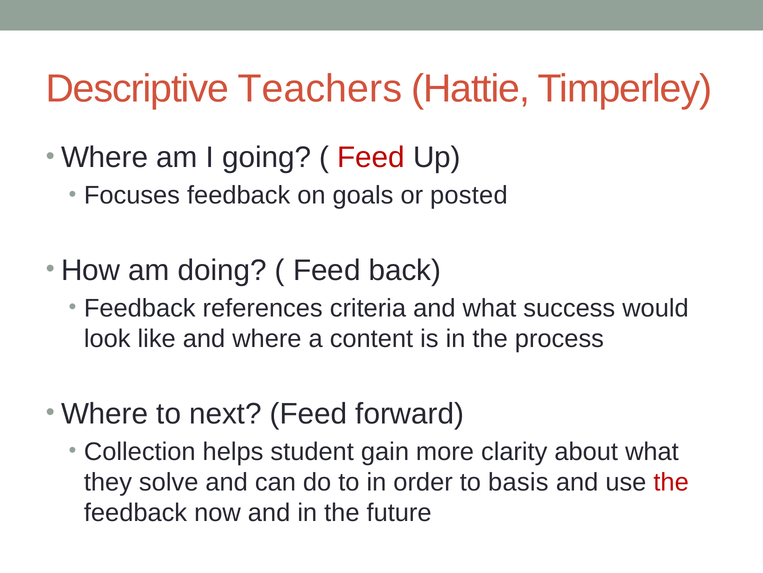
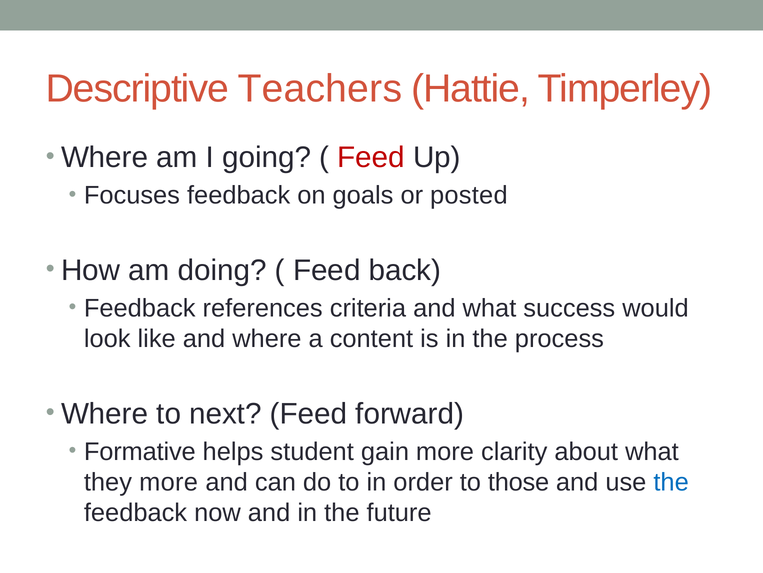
Collection: Collection -> Formative (140, 451)
they solve: solve -> more (169, 482)
basis: basis -> those (519, 482)
the colour: red -> blue (671, 482)
